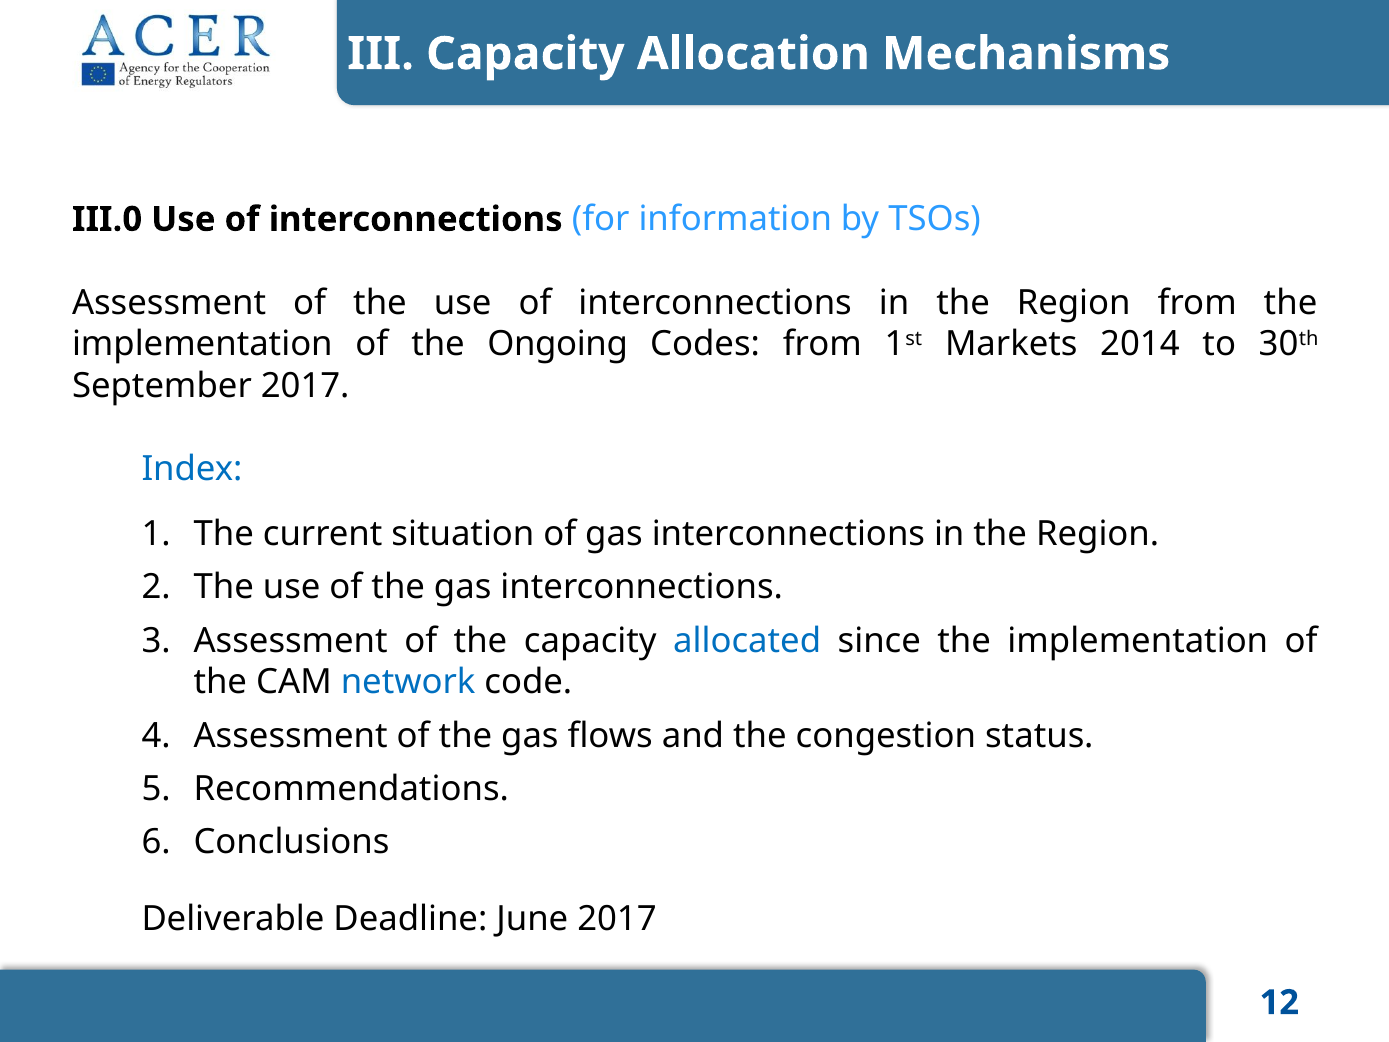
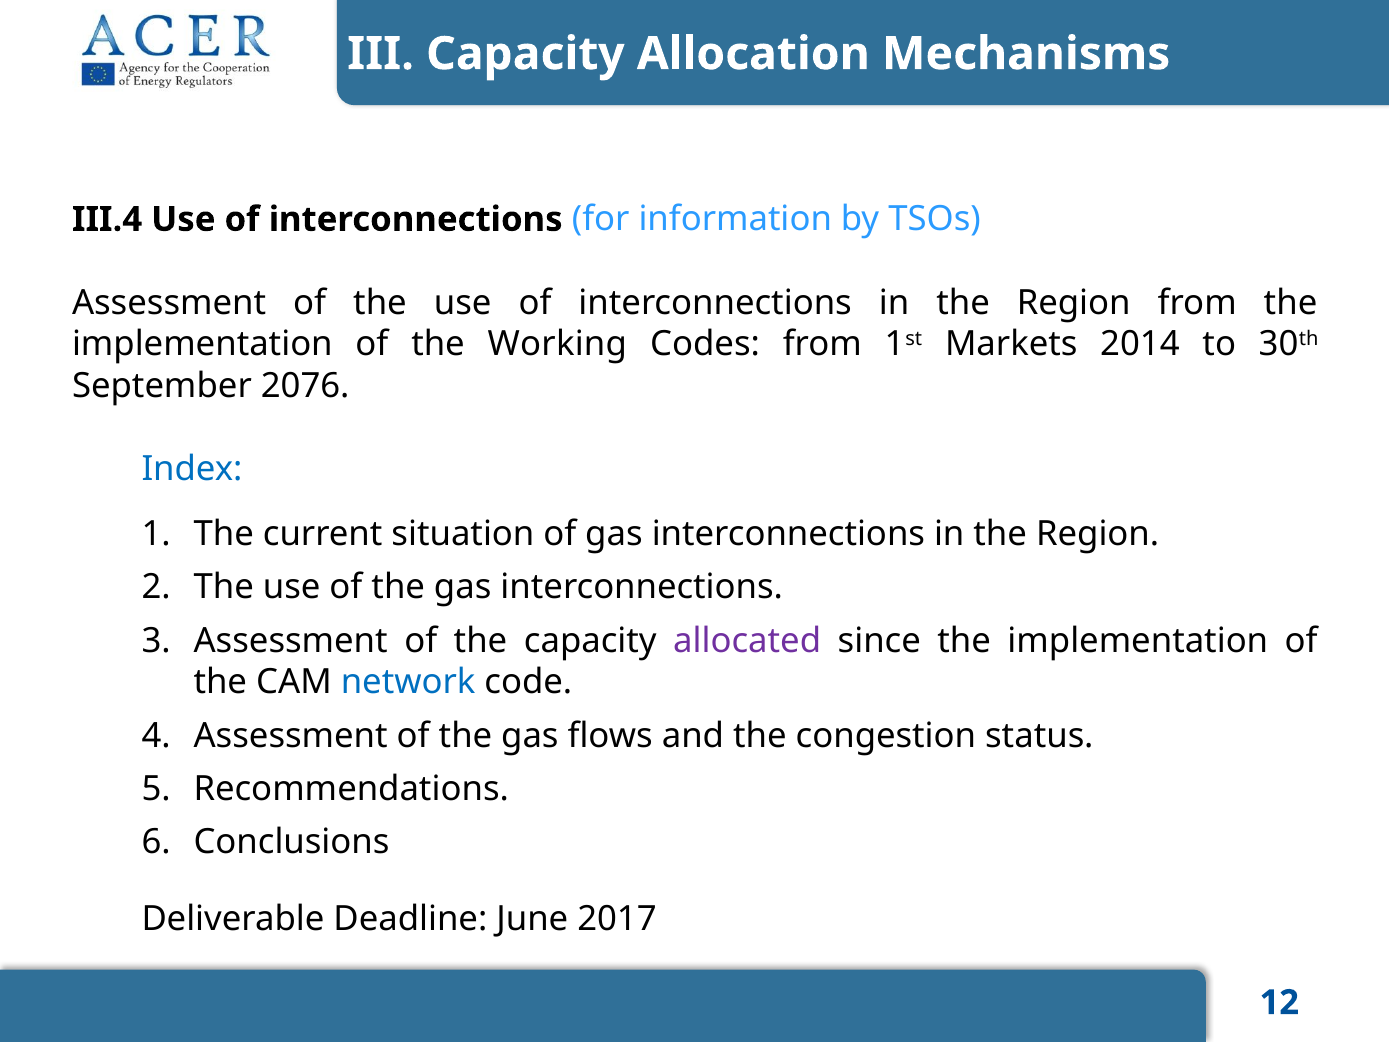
III.0: III.0 -> III.4 (107, 219)
Ongoing: Ongoing -> Working (557, 344)
September 2017: 2017 -> 2076 (305, 386)
allocated colour: blue -> purple (747, 641)
